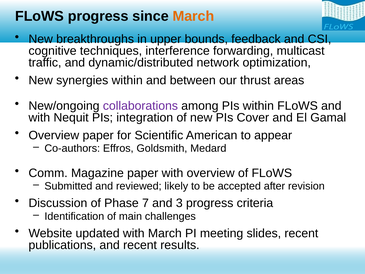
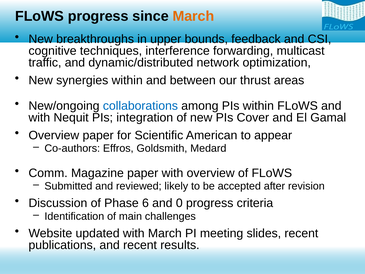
collaborations colour: purple -> blue (140, 106)
7: 7 -> 6 (145, 203)
3: 3 -> 0 (179, 203)
